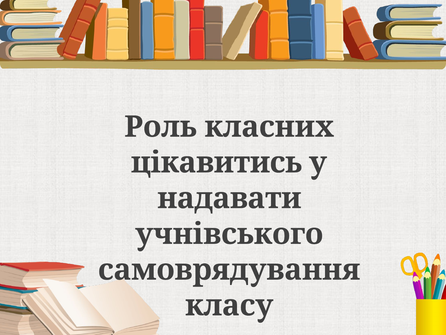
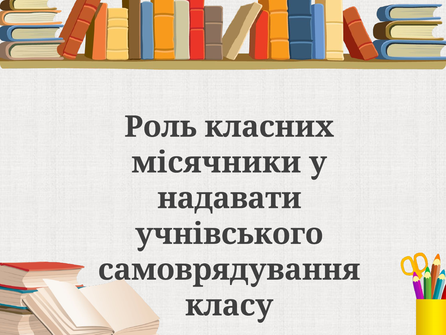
цікавитись: цікавитись -> місячники (216, 162)
